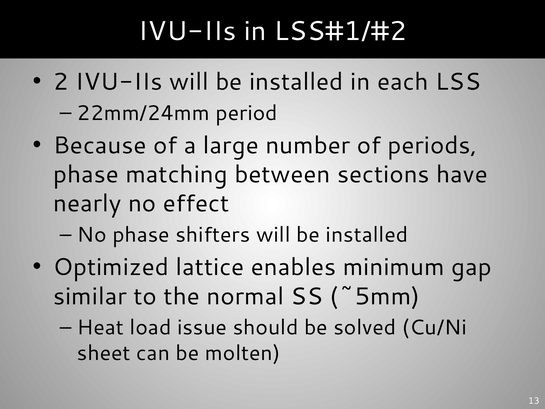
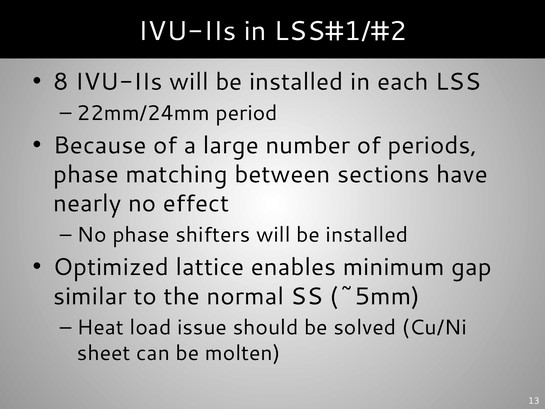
2: 2 -> 8 (61, 82)
